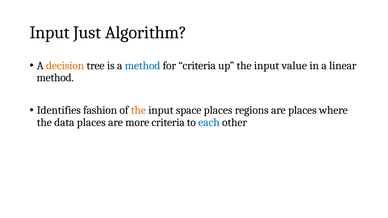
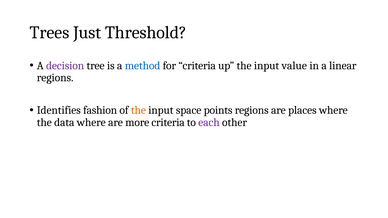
Input: Input -> Trees (49, 33)
Algorithm: Algorithm -> Threshold (146, 33)
decision colour: orange -> purple (65, 66)
method: method -> regions (55, 78)
space places: places -> points (218, 110)
data places: places -> where (91, 123)
each colour: blue -> purple (209, 123)
